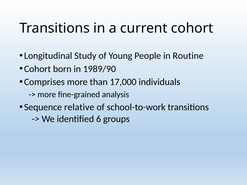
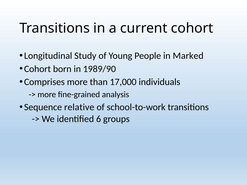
Routine: Routine -> Marked (188, 56)
